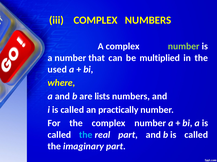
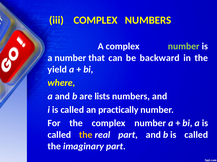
multiplied: multiplied -> backward (160, 58)
used: used -> yield (57, 70)
the colour: light blue -> yellow (86, 135)
